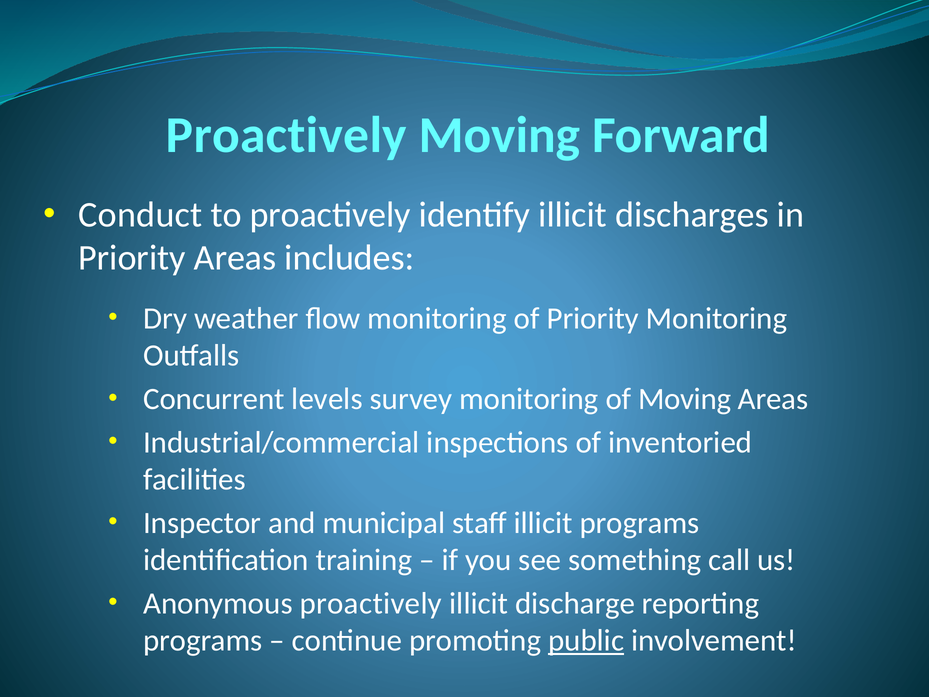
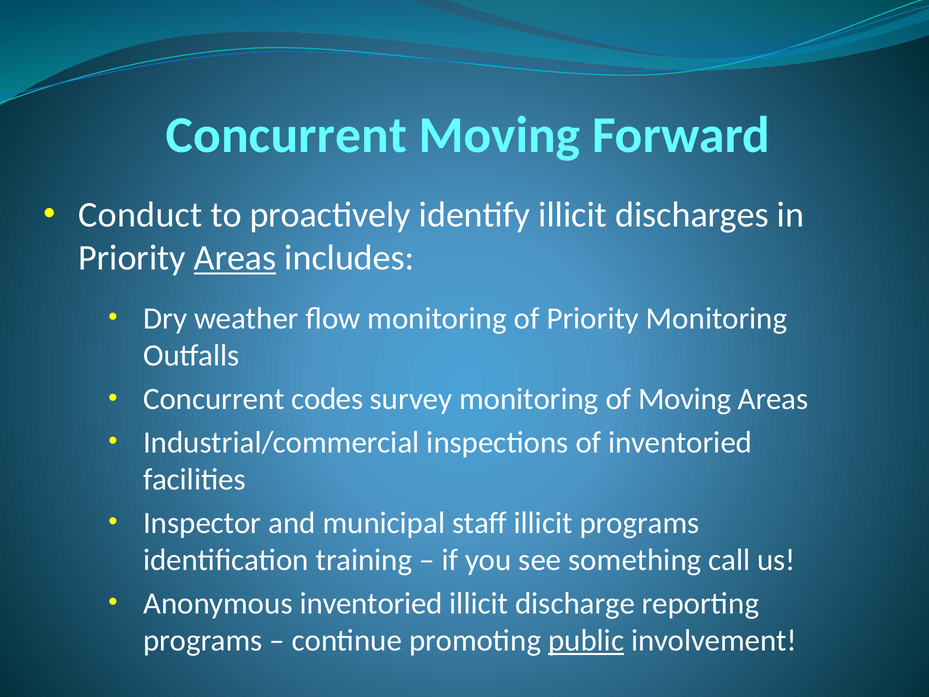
Proactively: Proactively -> Concurrent (286, 135)
Areas underline: none -> present (235, 258)
levels: levels -> codes (327, 399)
Anonymous proactively: proactively -> inventoried (371, 603)
